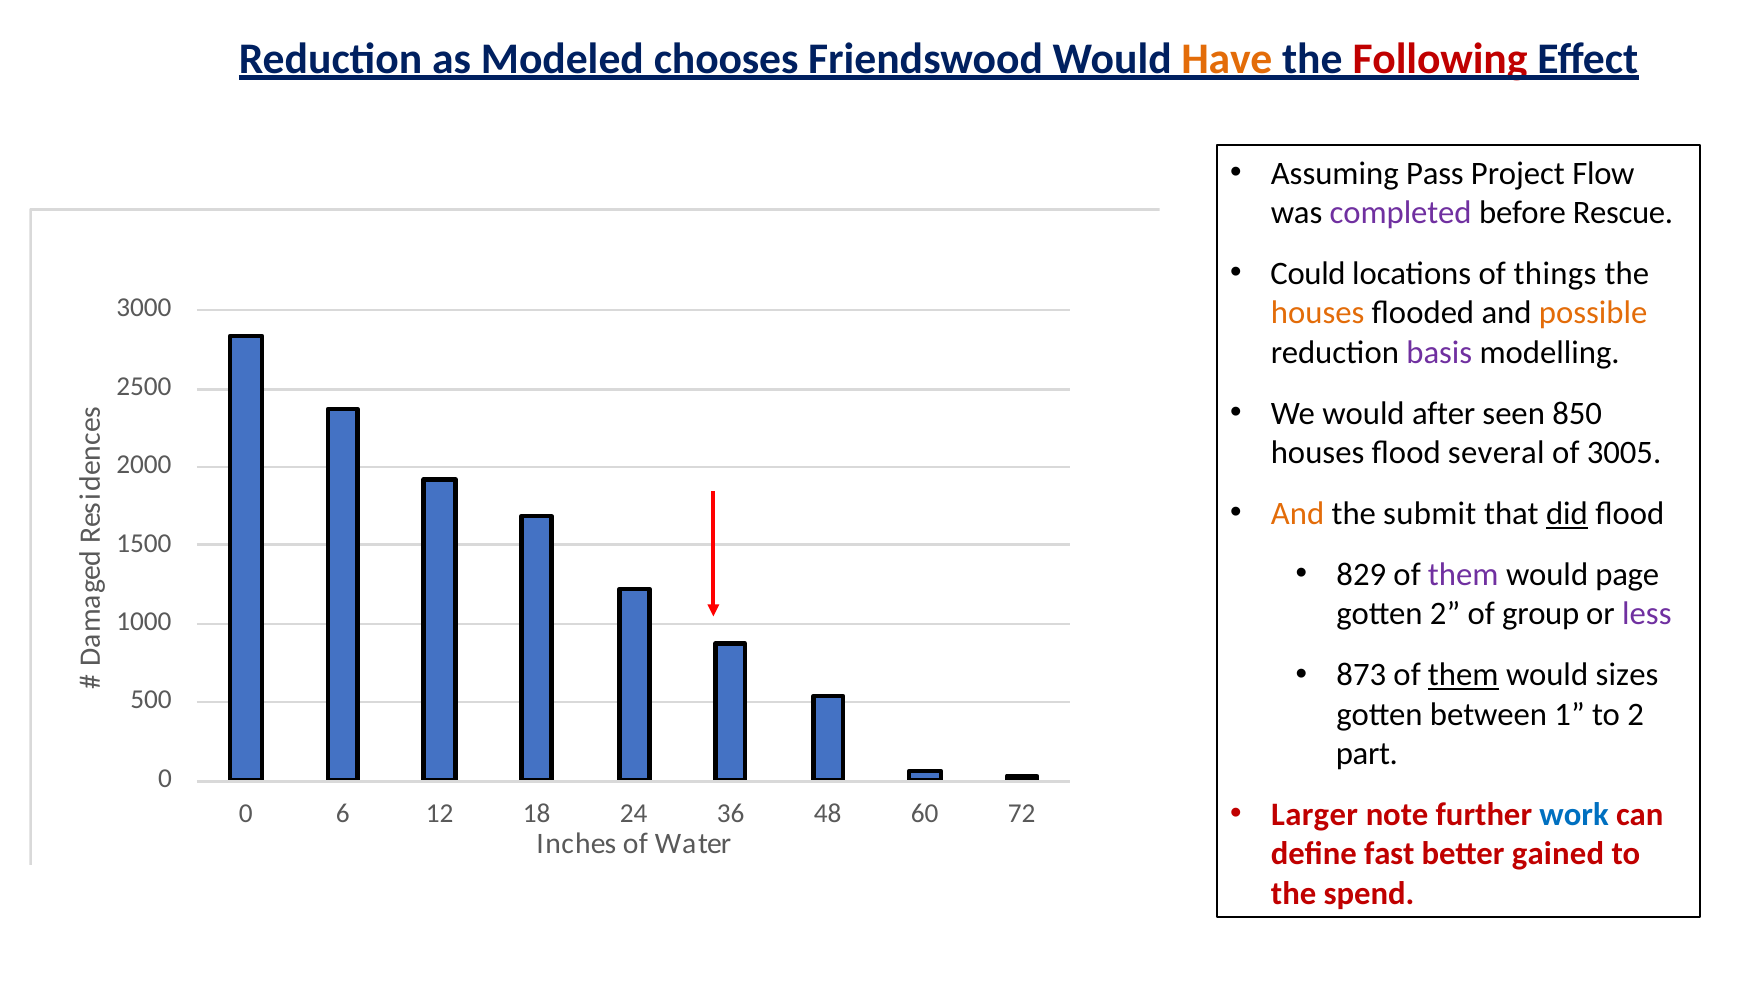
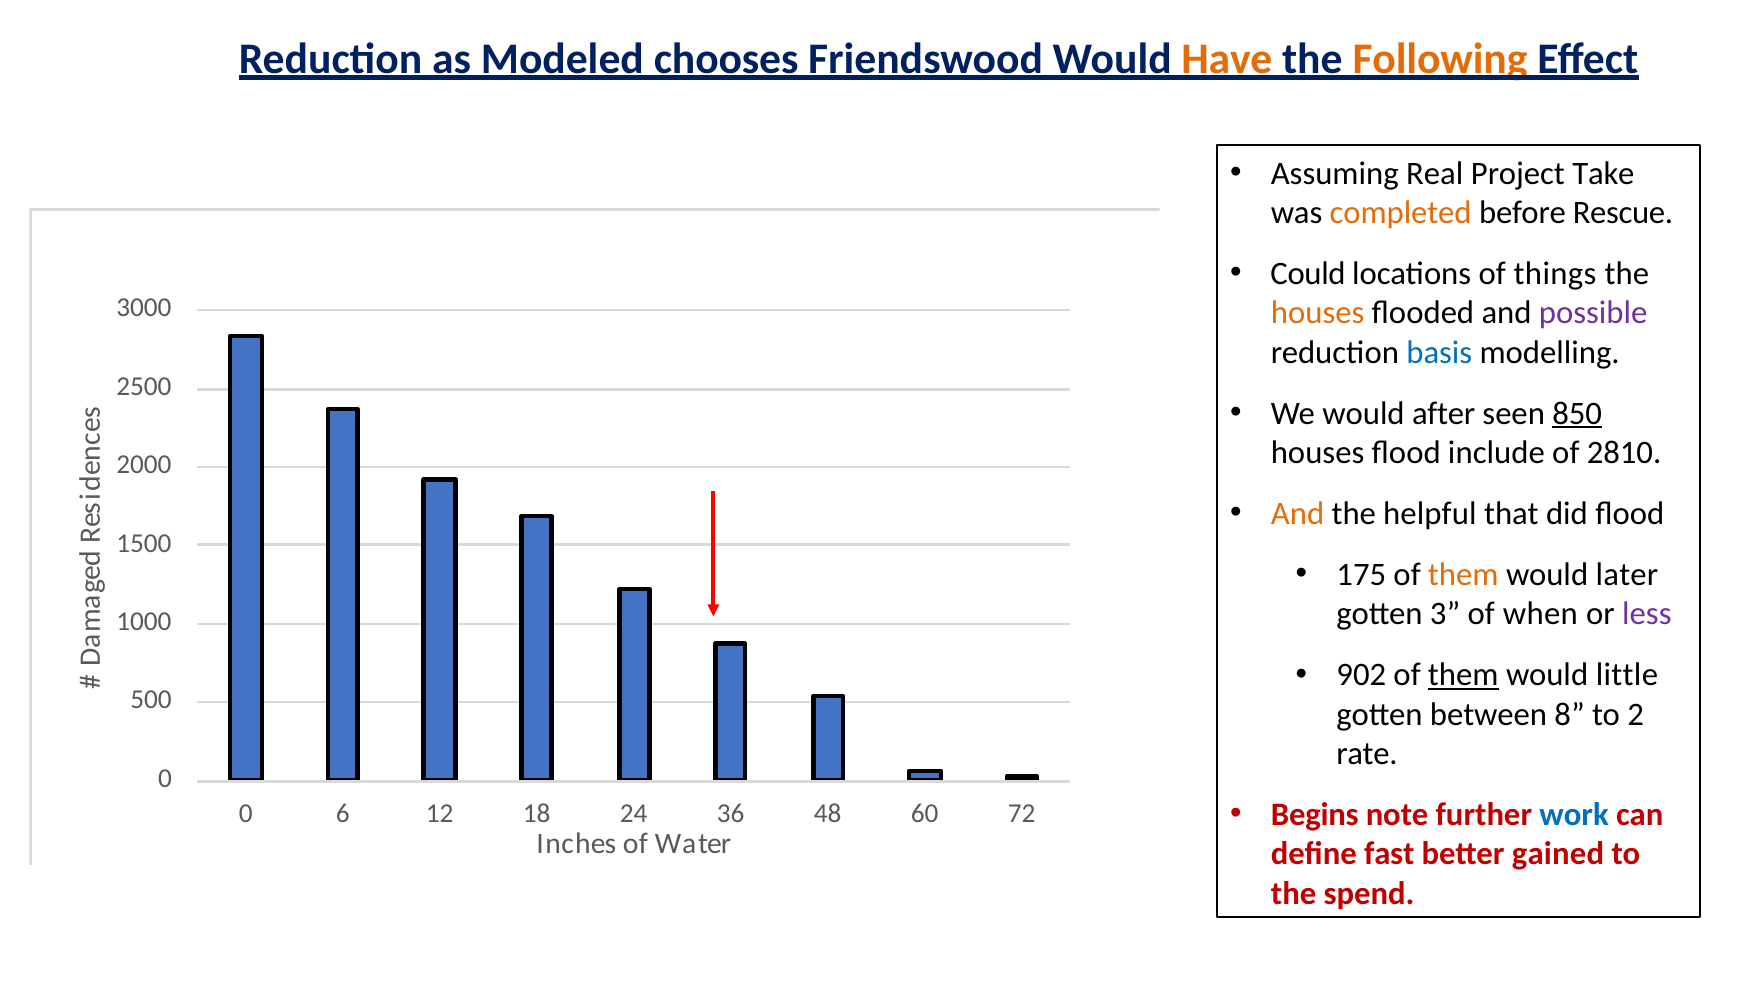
Following colour: red -> orange (1440, 59)
Pass: Pass -> Real (1435, 173)
Flow: Flow -> Take (1603, 173)
completed colour: purple -> orange (1401, 213)
possible colour: orange -> purple (1593, 313)
basis colour: purple -> blue (1439, 352)
850 underline: none -> present (1577, 413)
several: several -> include (1496, 453)
3005: 3005 -> 2810 (1624, 453)
submit: submit -> helpful (1430, 514)
did underline: present -> none (1567, 514)
829: 829 -> 175 (1361, 575)
them colour: purple -> orange (1463, 575)
page: page -> later (1627, 575)
gotten 2: 2 -> 3 (1445, 614)
group: group -> when (1540, 614)
873: 873 -> 902 (1361, 675)
sizes: sizes -> little (1627, 675)
1: 1 -> 8 (1570, 715)
part: part -> rate (1367, 754)
Larger: Larger -> Begins (1315, 815)
